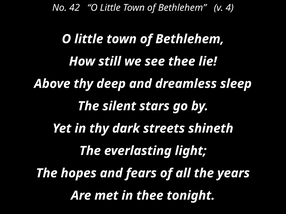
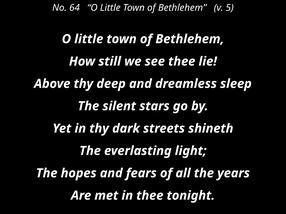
42: 42 -> 64 (75, 8)
4: 4 -> 5 (230, 8)
